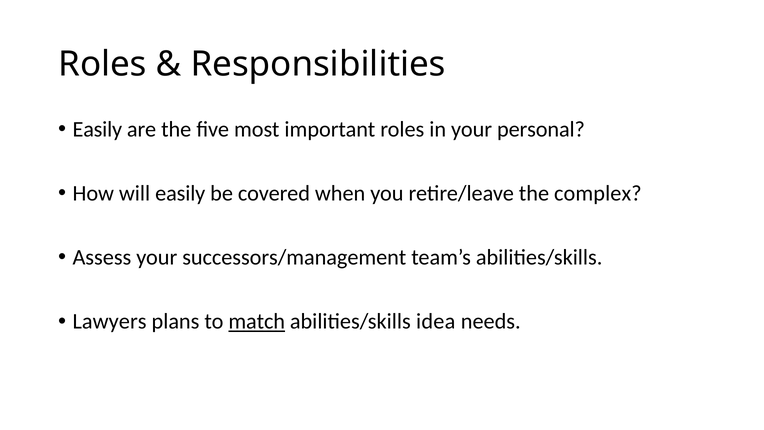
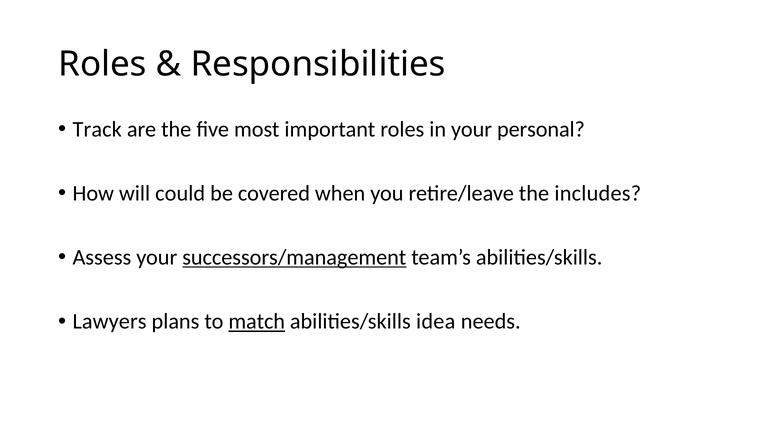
Easily: Easily -> Track (97, 129)
will easily: easily -> could (180, 193)
complex: complex -> includes (598, 193)
successors/management underline: none -> present (294, 257)
